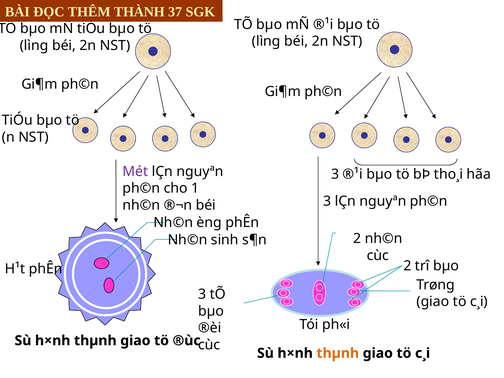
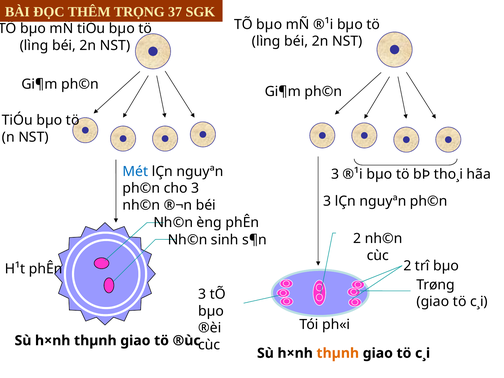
THÀNH: THÀNH -> TRỌNG (139, 12)
Mét colour: purple -> blue (135, 171)
cho 1: 1 -> 3 (195, 188)
